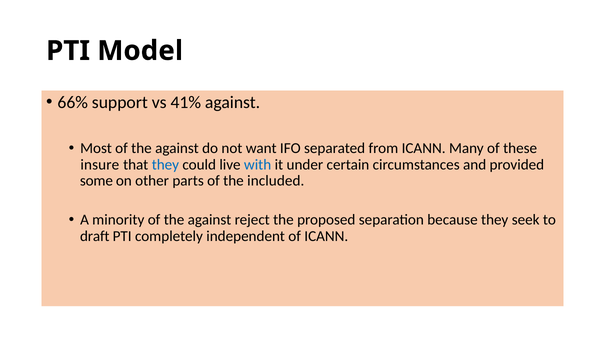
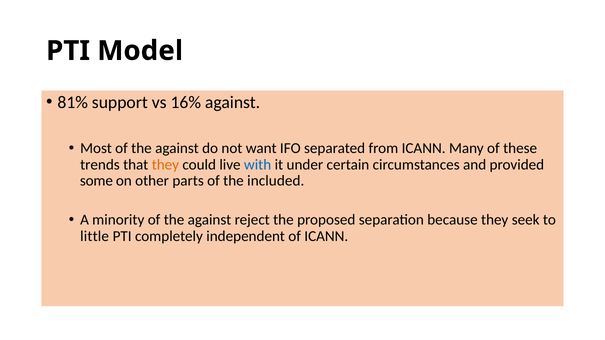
66%: 66% -> 81% (73, 102)
41%: 41% -> 16% (186, 102)
insure: insure -> trends (100, 165)
they colour: blue -> orange (165, 165)
draft: draft -> little (95, 236)
